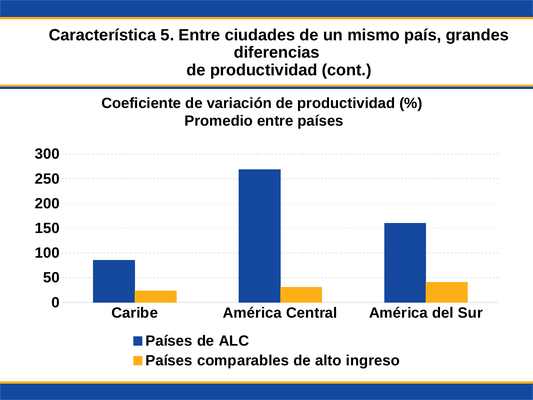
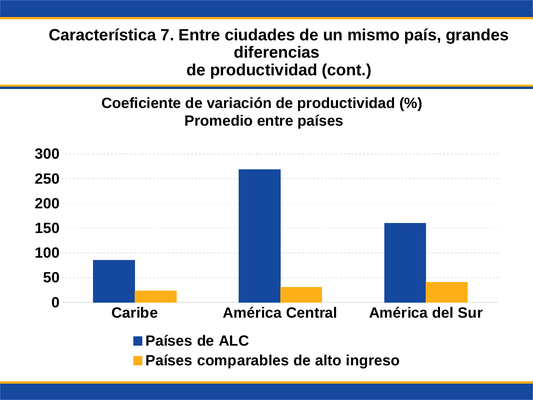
5: 5 -> 7 (167, 35)
